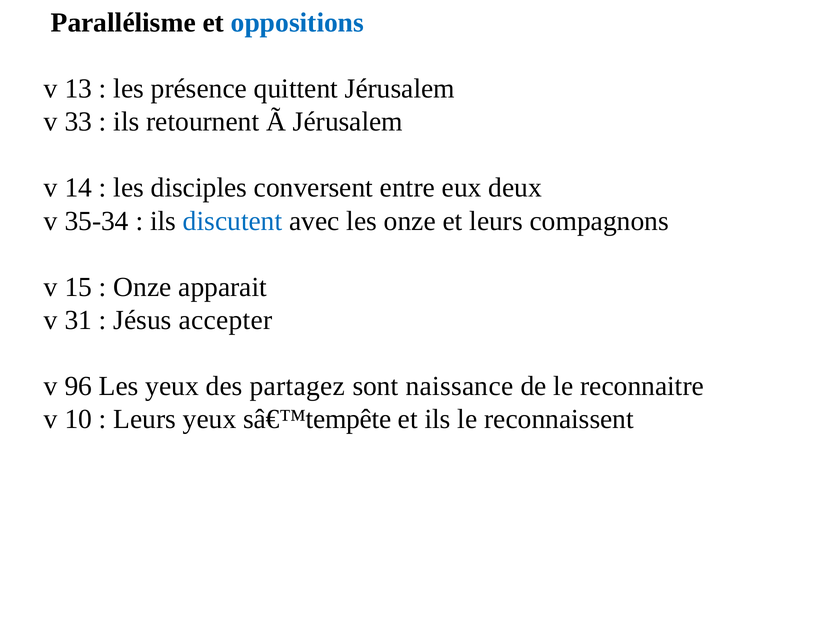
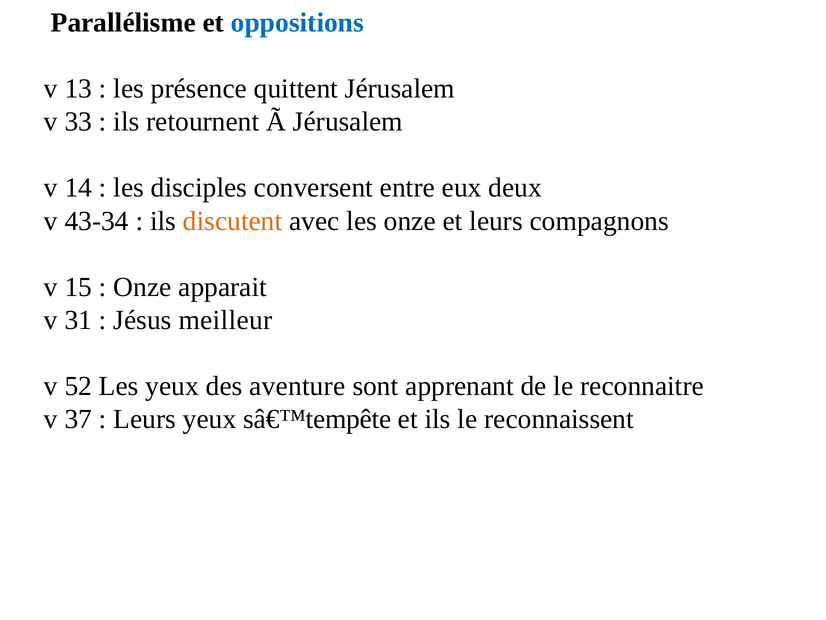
35-34: 35-34 -> 43-34 (97, 221)
discutent colour: blue -> orange (233, 221)
accepter: accepter -> meilleur (226, 320)
96: 96 -> 52 (78, 386)
partagez: partagez -> aventure (297, 386)
naissance: naissance -> apprenant (460, 386)
10: 10 -> 37 (78, 419)
